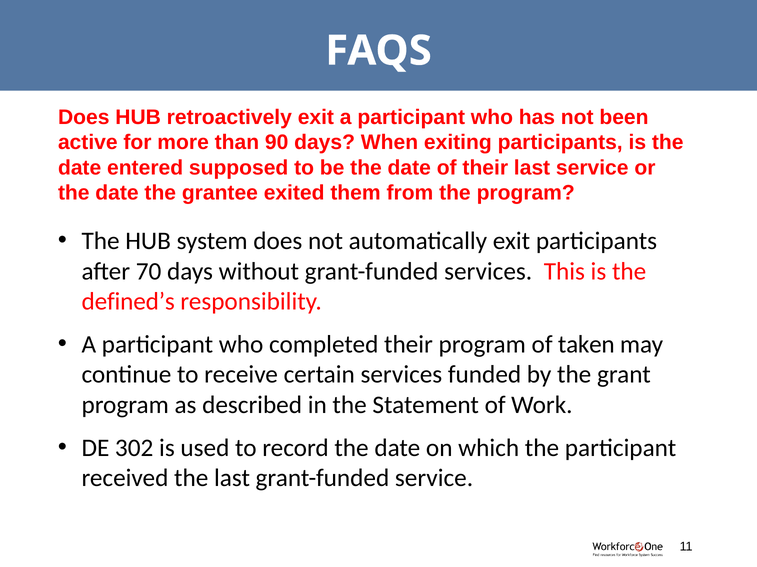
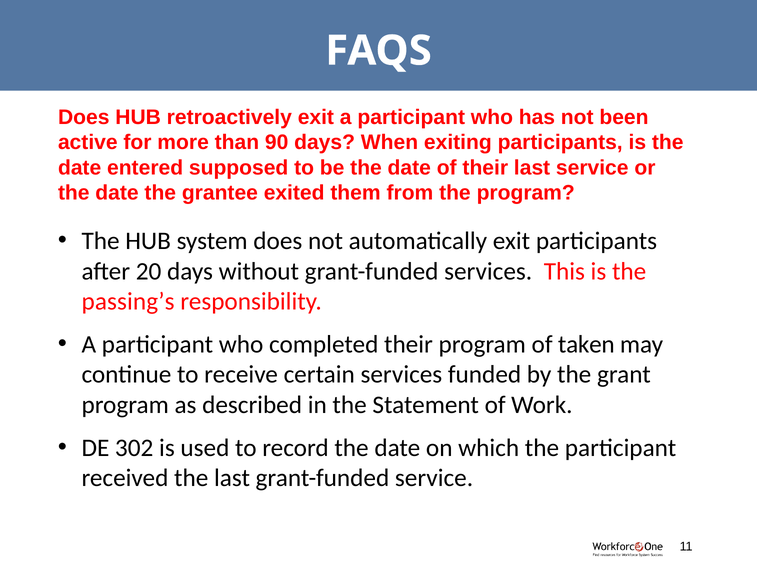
70: 70 -> 20 (149, 272)
defined’s: defined’s -> passing’s (128, 302)
